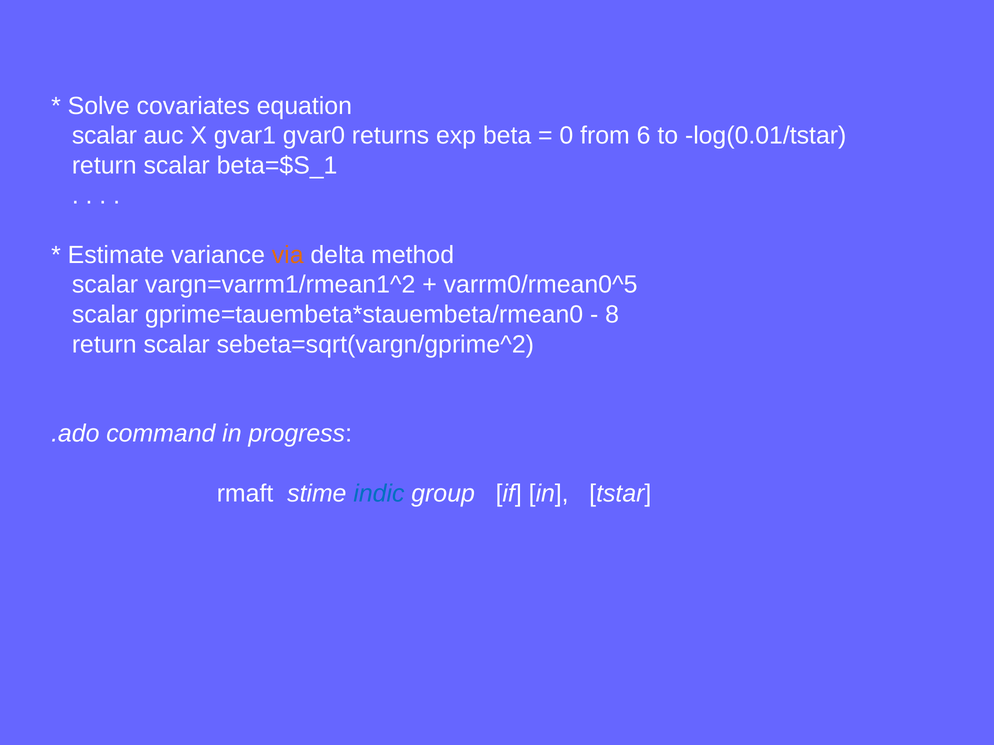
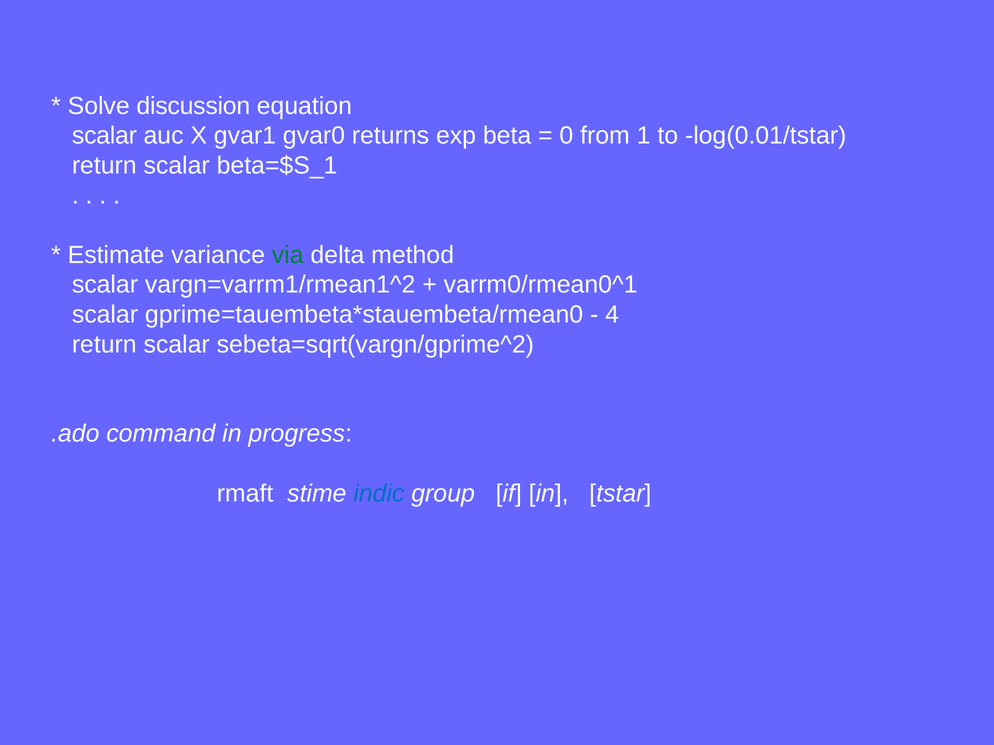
covariates: covariates -> discussion (193, 106)
6: 6 -> 1 (644, 136)
via colour: orange -> green (288, 255)
varrm0/rmean0^5: varrm0/rmean0^5 -> varrm0/rmean0^1 (541, 285)
8: 8 -> 4 (612, 315)
